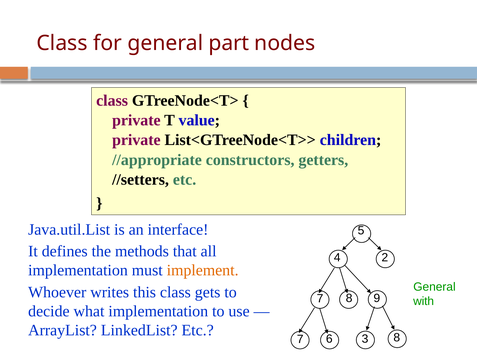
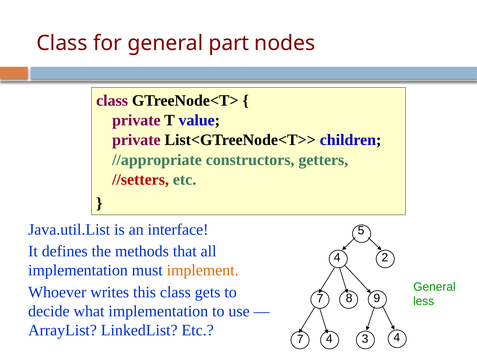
//setters colour: black -> red (141, 179)
with: with -> less (424, 301)
7 6: 6 -> 4 (329, 339)
3 8: 8 -> 4 (397, 337)
